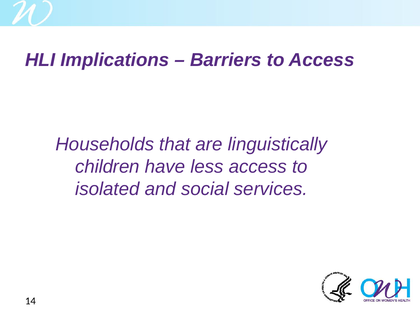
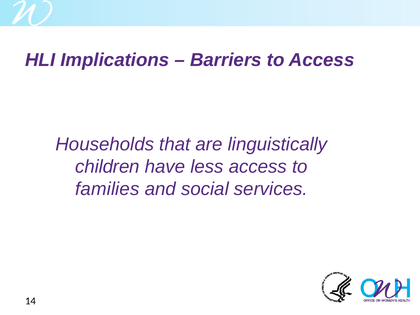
isolated: isolated -> families (107, 189)
